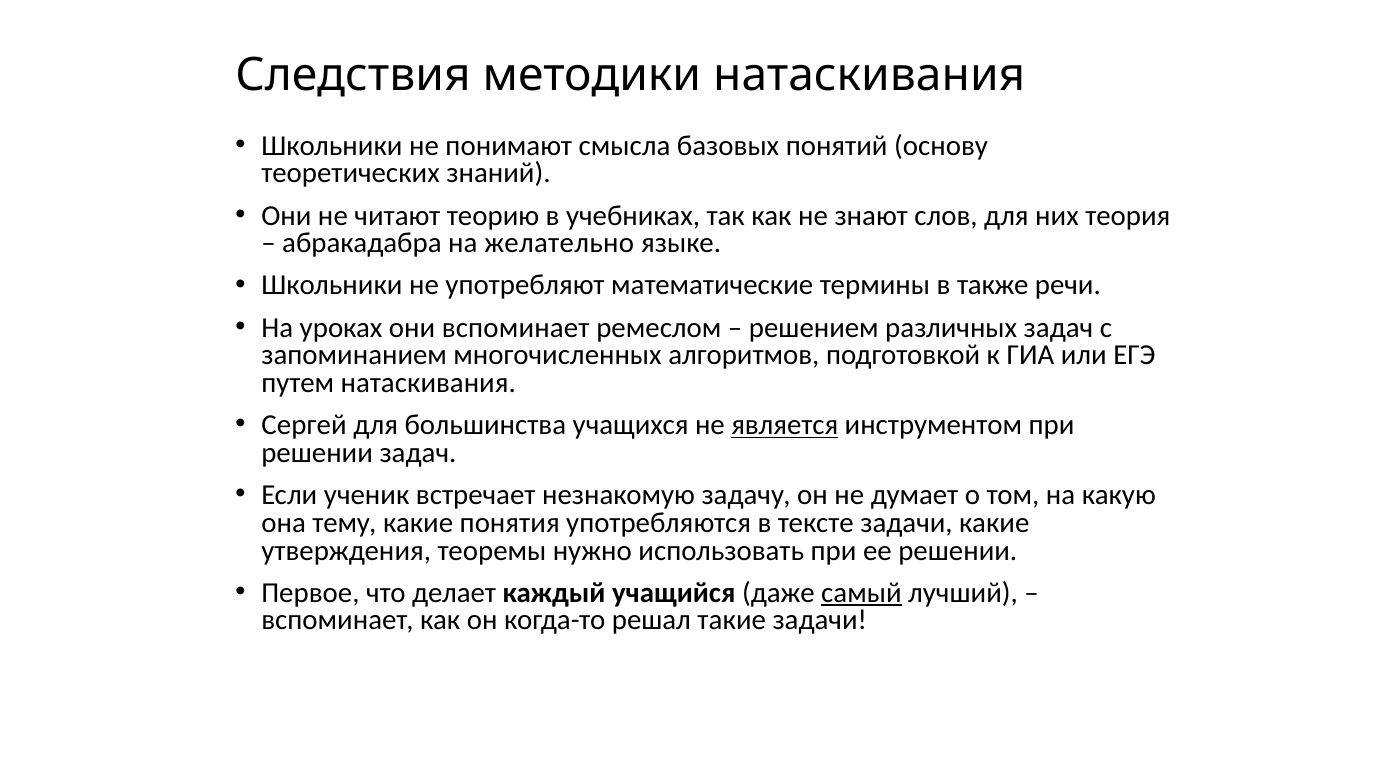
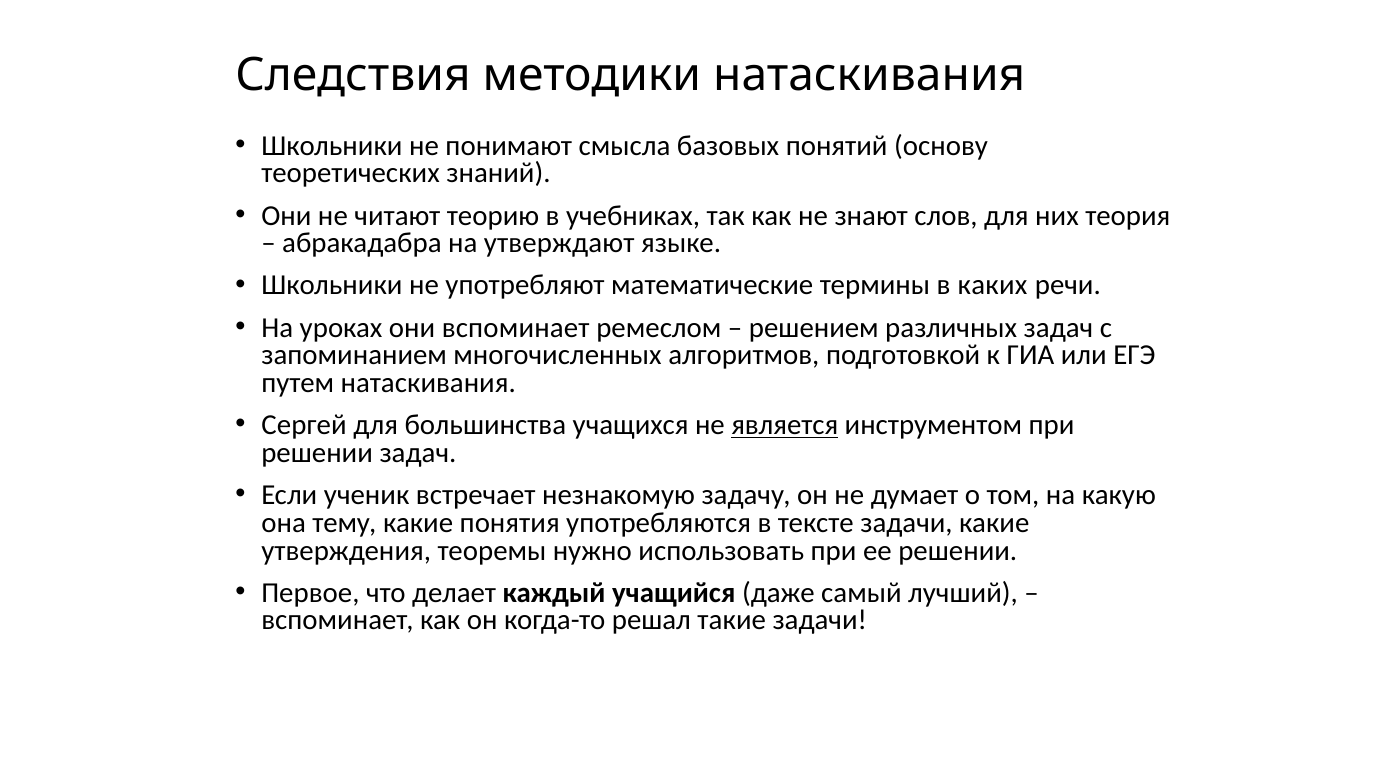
желательно: желательно -> утверждают (559, 243)
также: также -> каких (993, 285)
самый underline: present -> none (861, 593)
